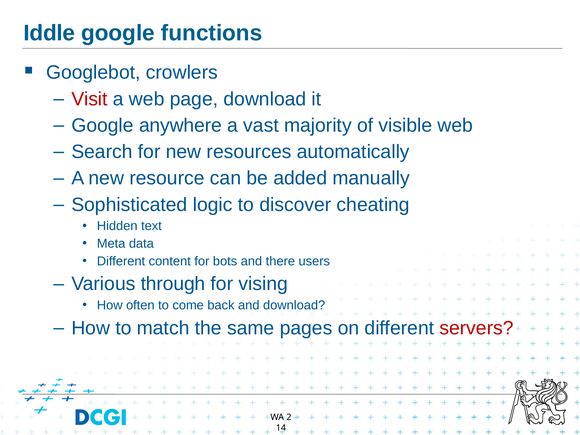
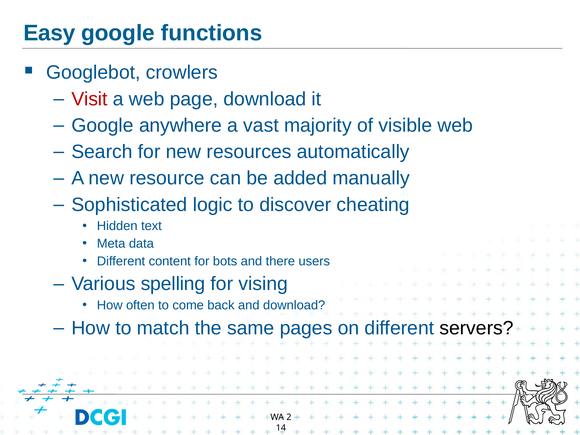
Iddle: Iddle -> Easy (49, 33)
through: through -> spelling (173, 284)
servers colour: red -> black (477, 328)
